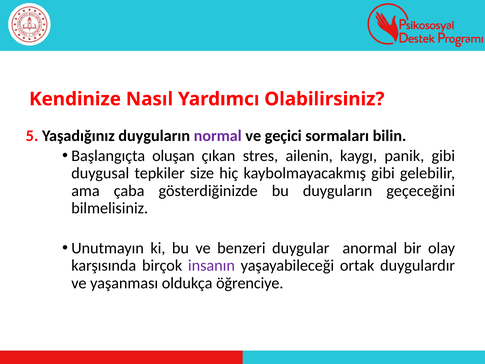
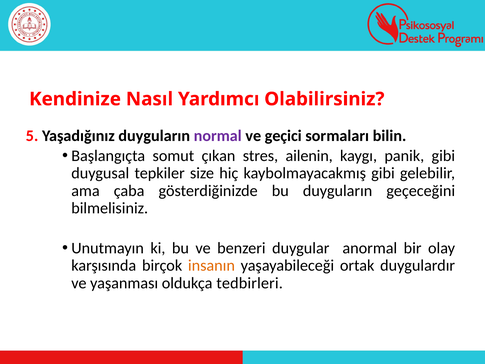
oluşan: oluşan -> somut (173, 156)
insanın colour: purple -> orange (211, 265)
öğrenciye: öğrenciye -> tedbirleri (250, 283)
